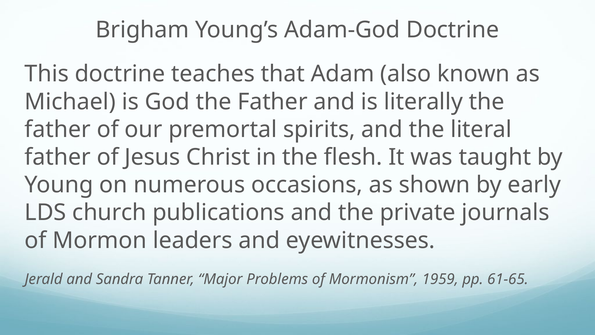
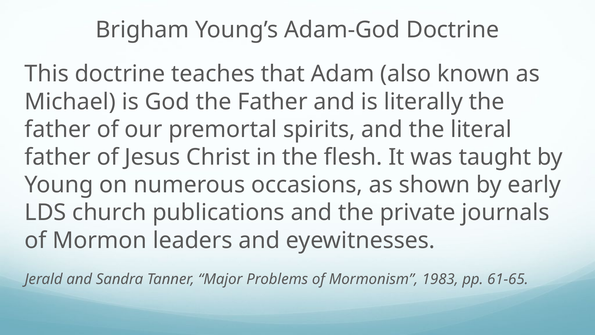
1959: 1959 -> 1983 (440, 279)
